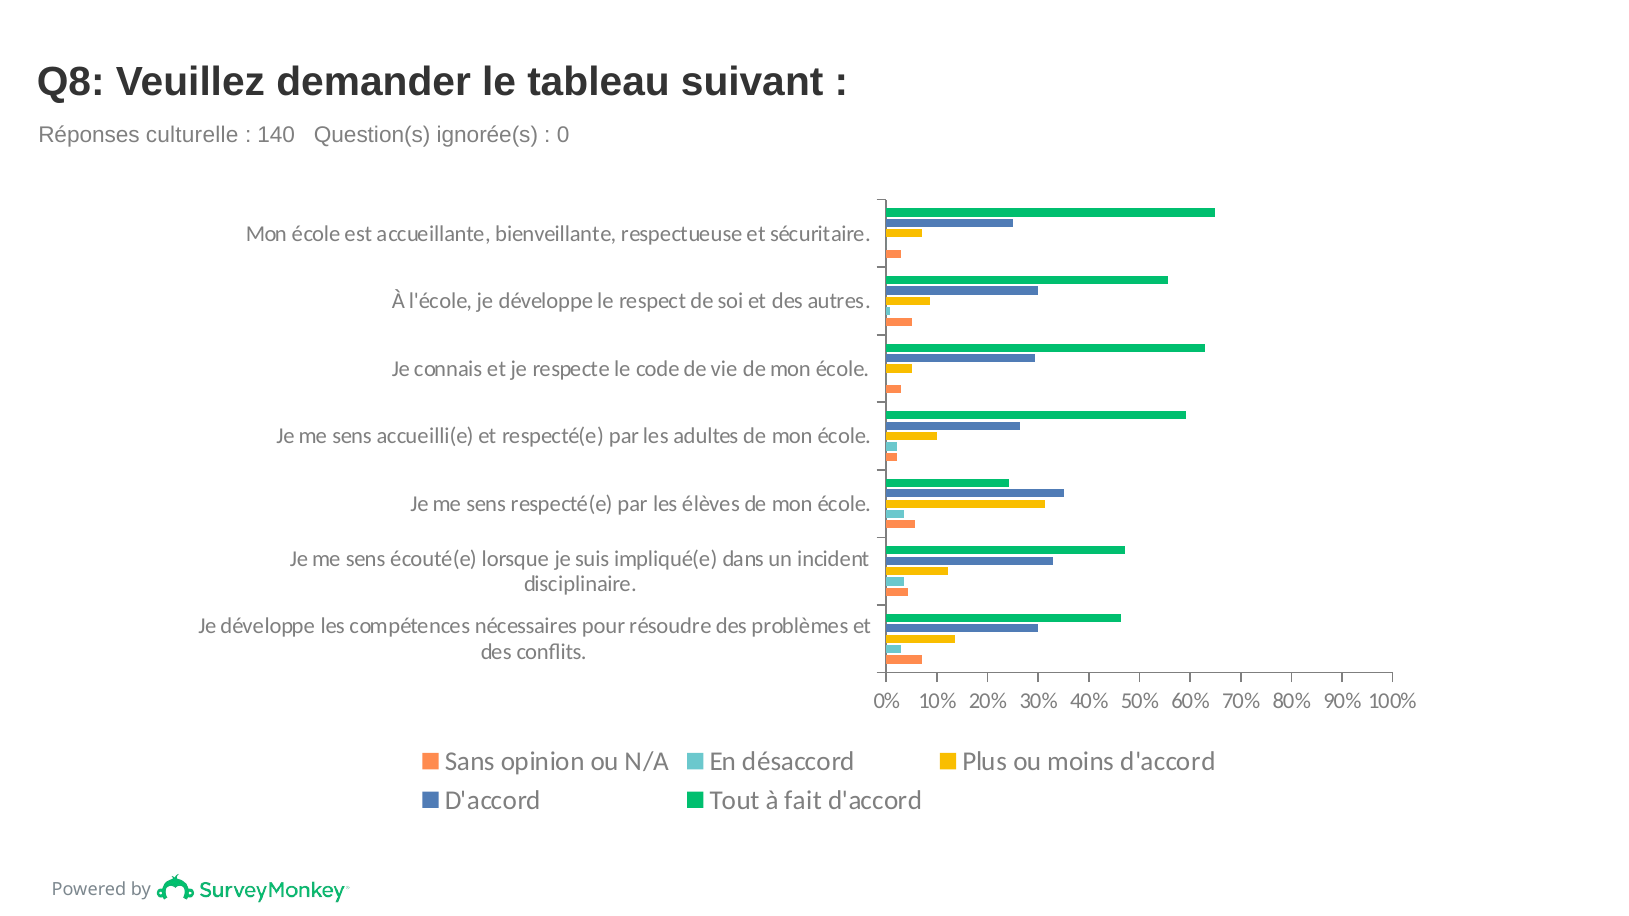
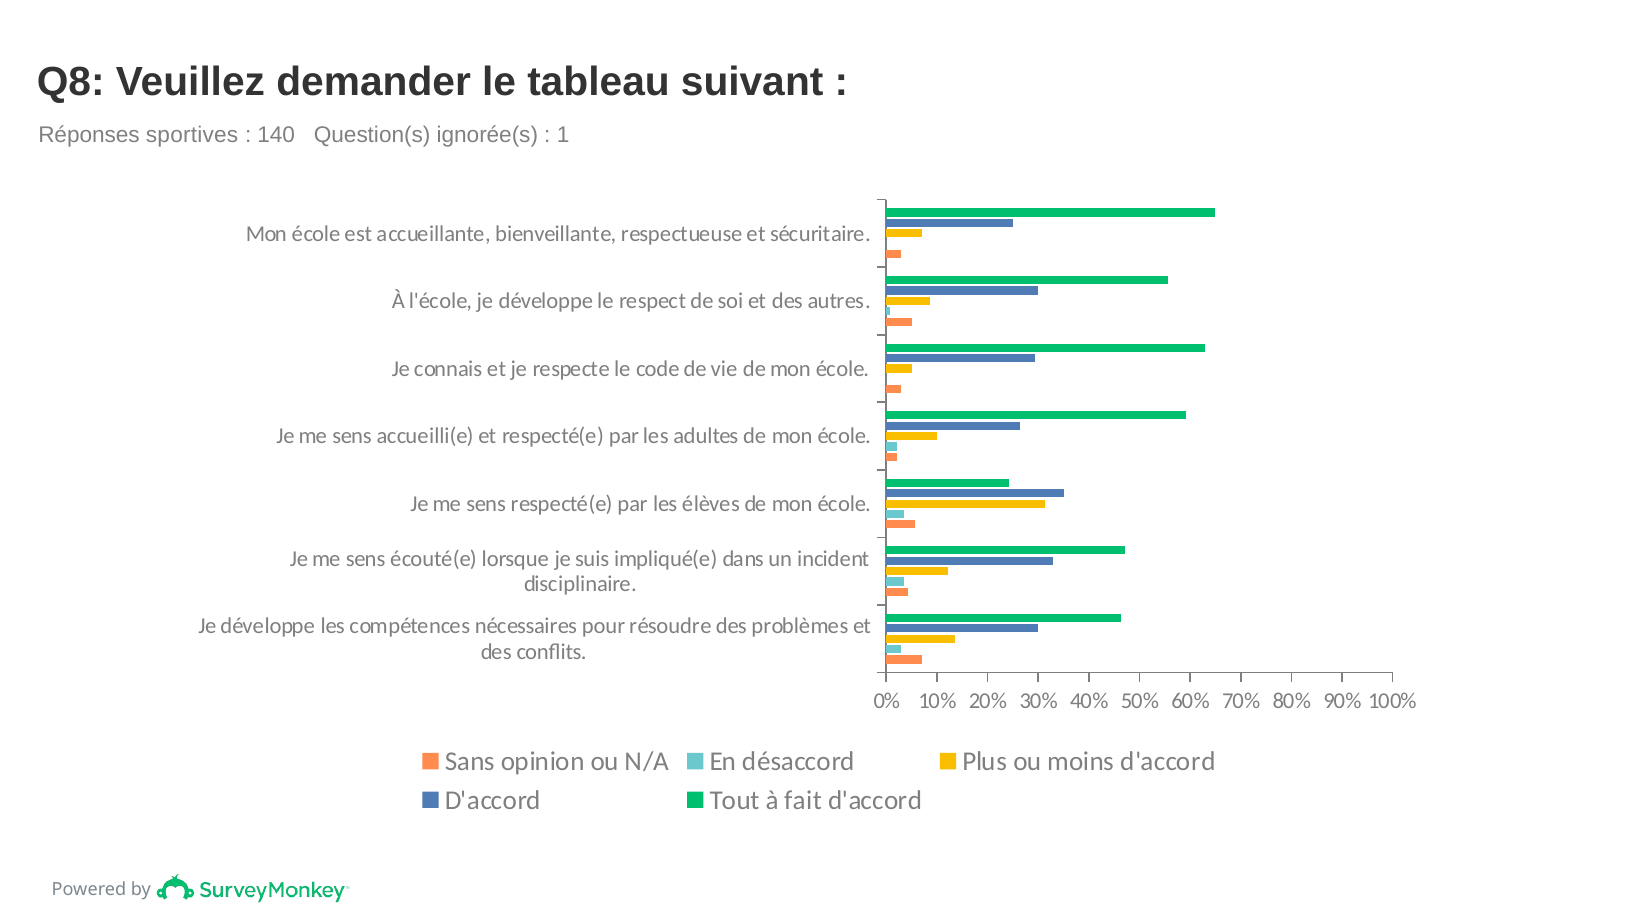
culturelle: culturelle -> sportives (192, 135)
0: 0 -> 1 (563, 135)
